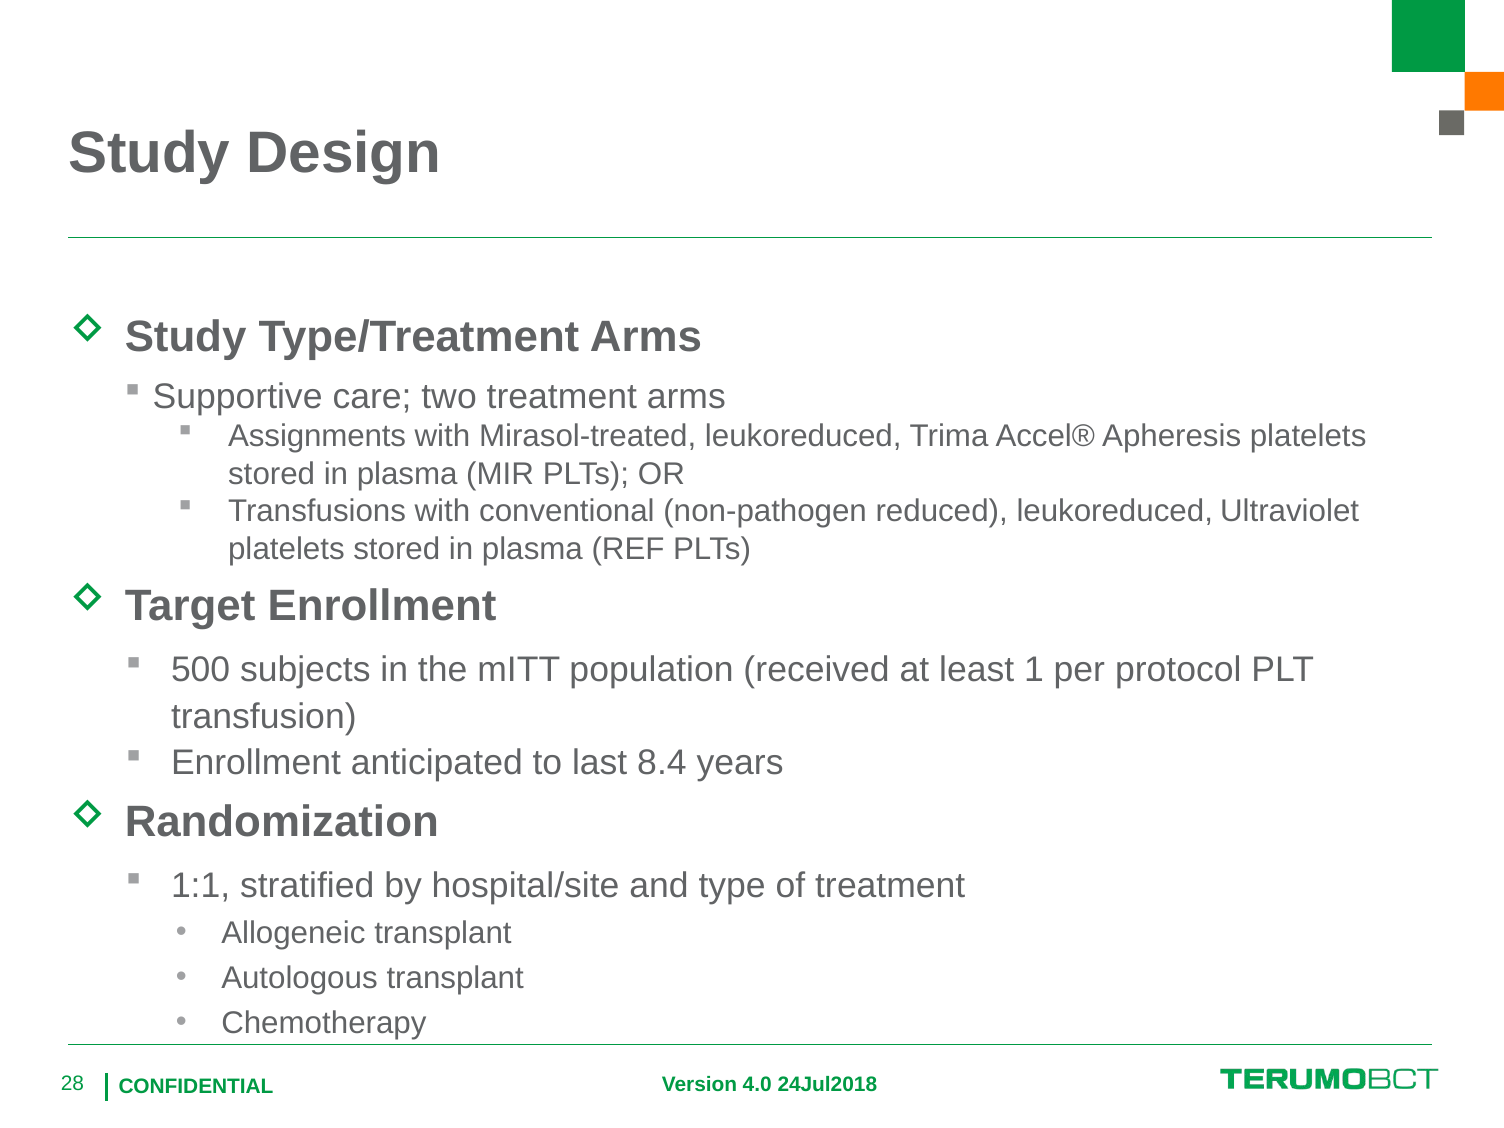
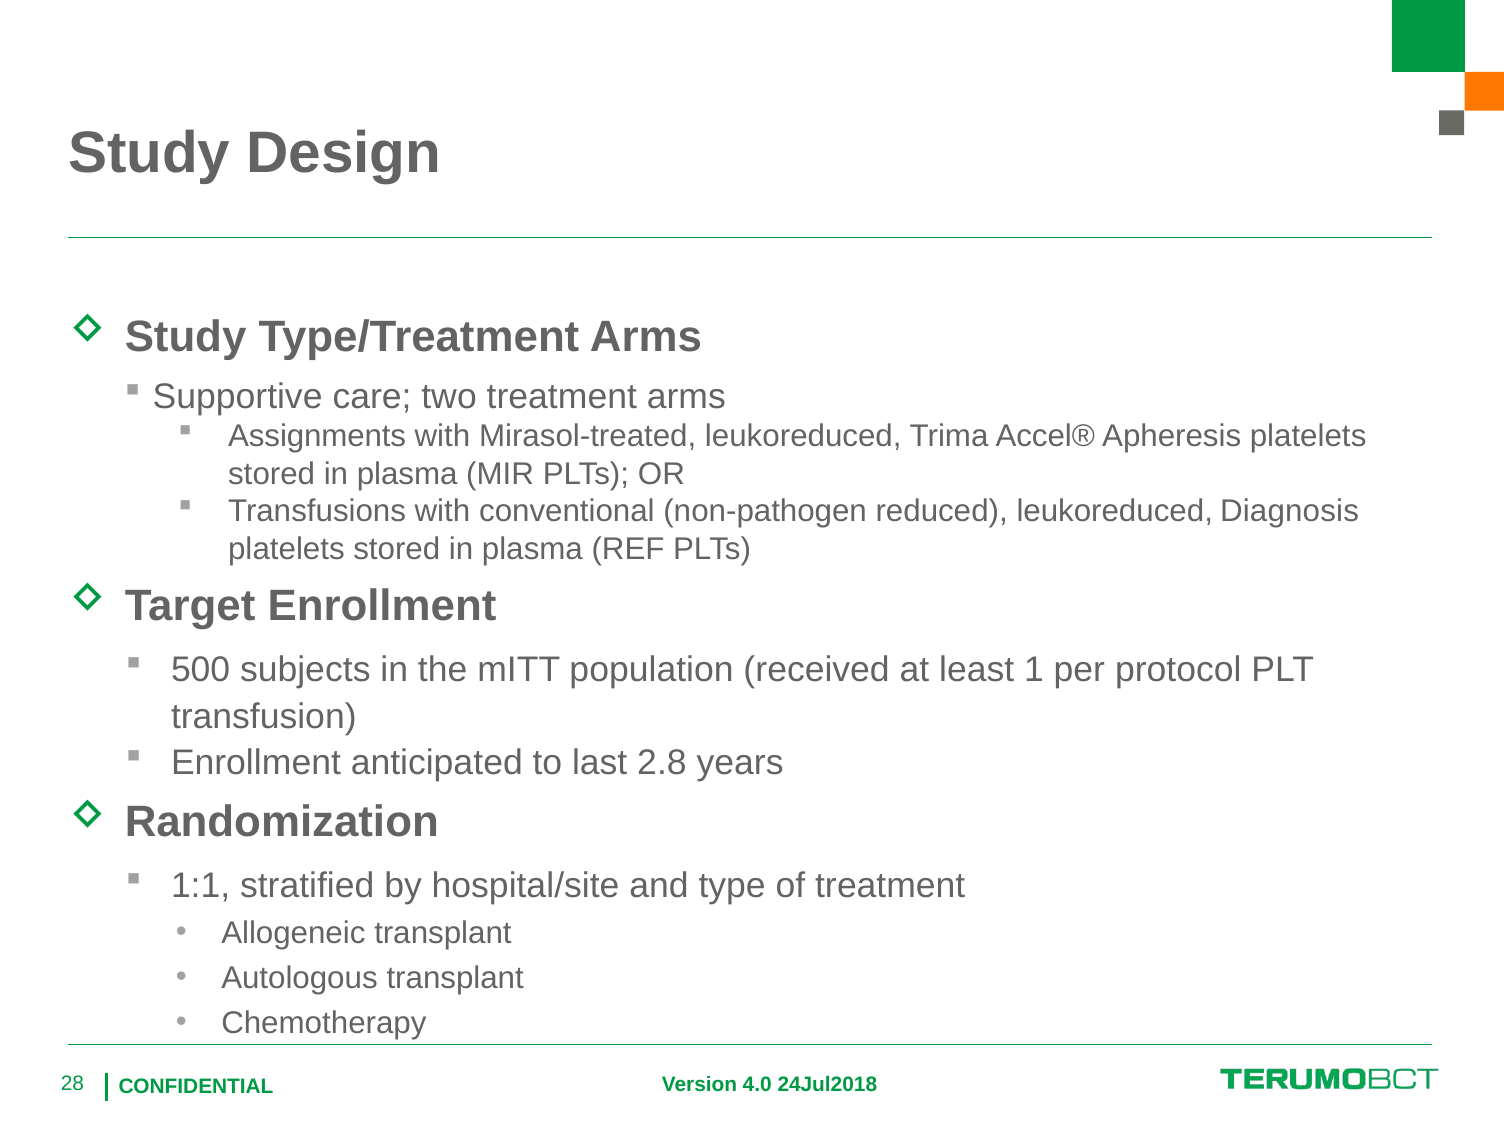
Ultraviolet: Ultraviolet -> Diagnosis (1289, 511)
8.4: 8.4 -> 2.8 (662, 763)
